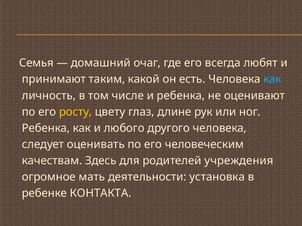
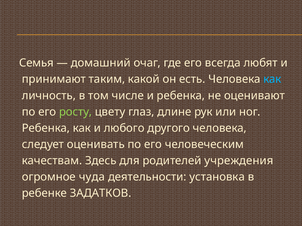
росту colour: yellow -> light green (76, 112)
мать: мать -> чуда (92, 177)
КОНТАКТА: КОНТАКТА -> ЗАДАТКОВ (101, 194)
